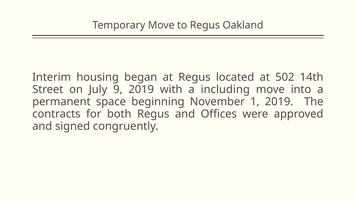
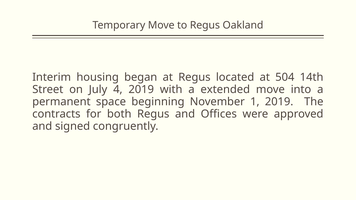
502: 502 -> 504 (285, 77)
9: 9 -> 4 (118, 89)
including: including -> extended (225, 89)
